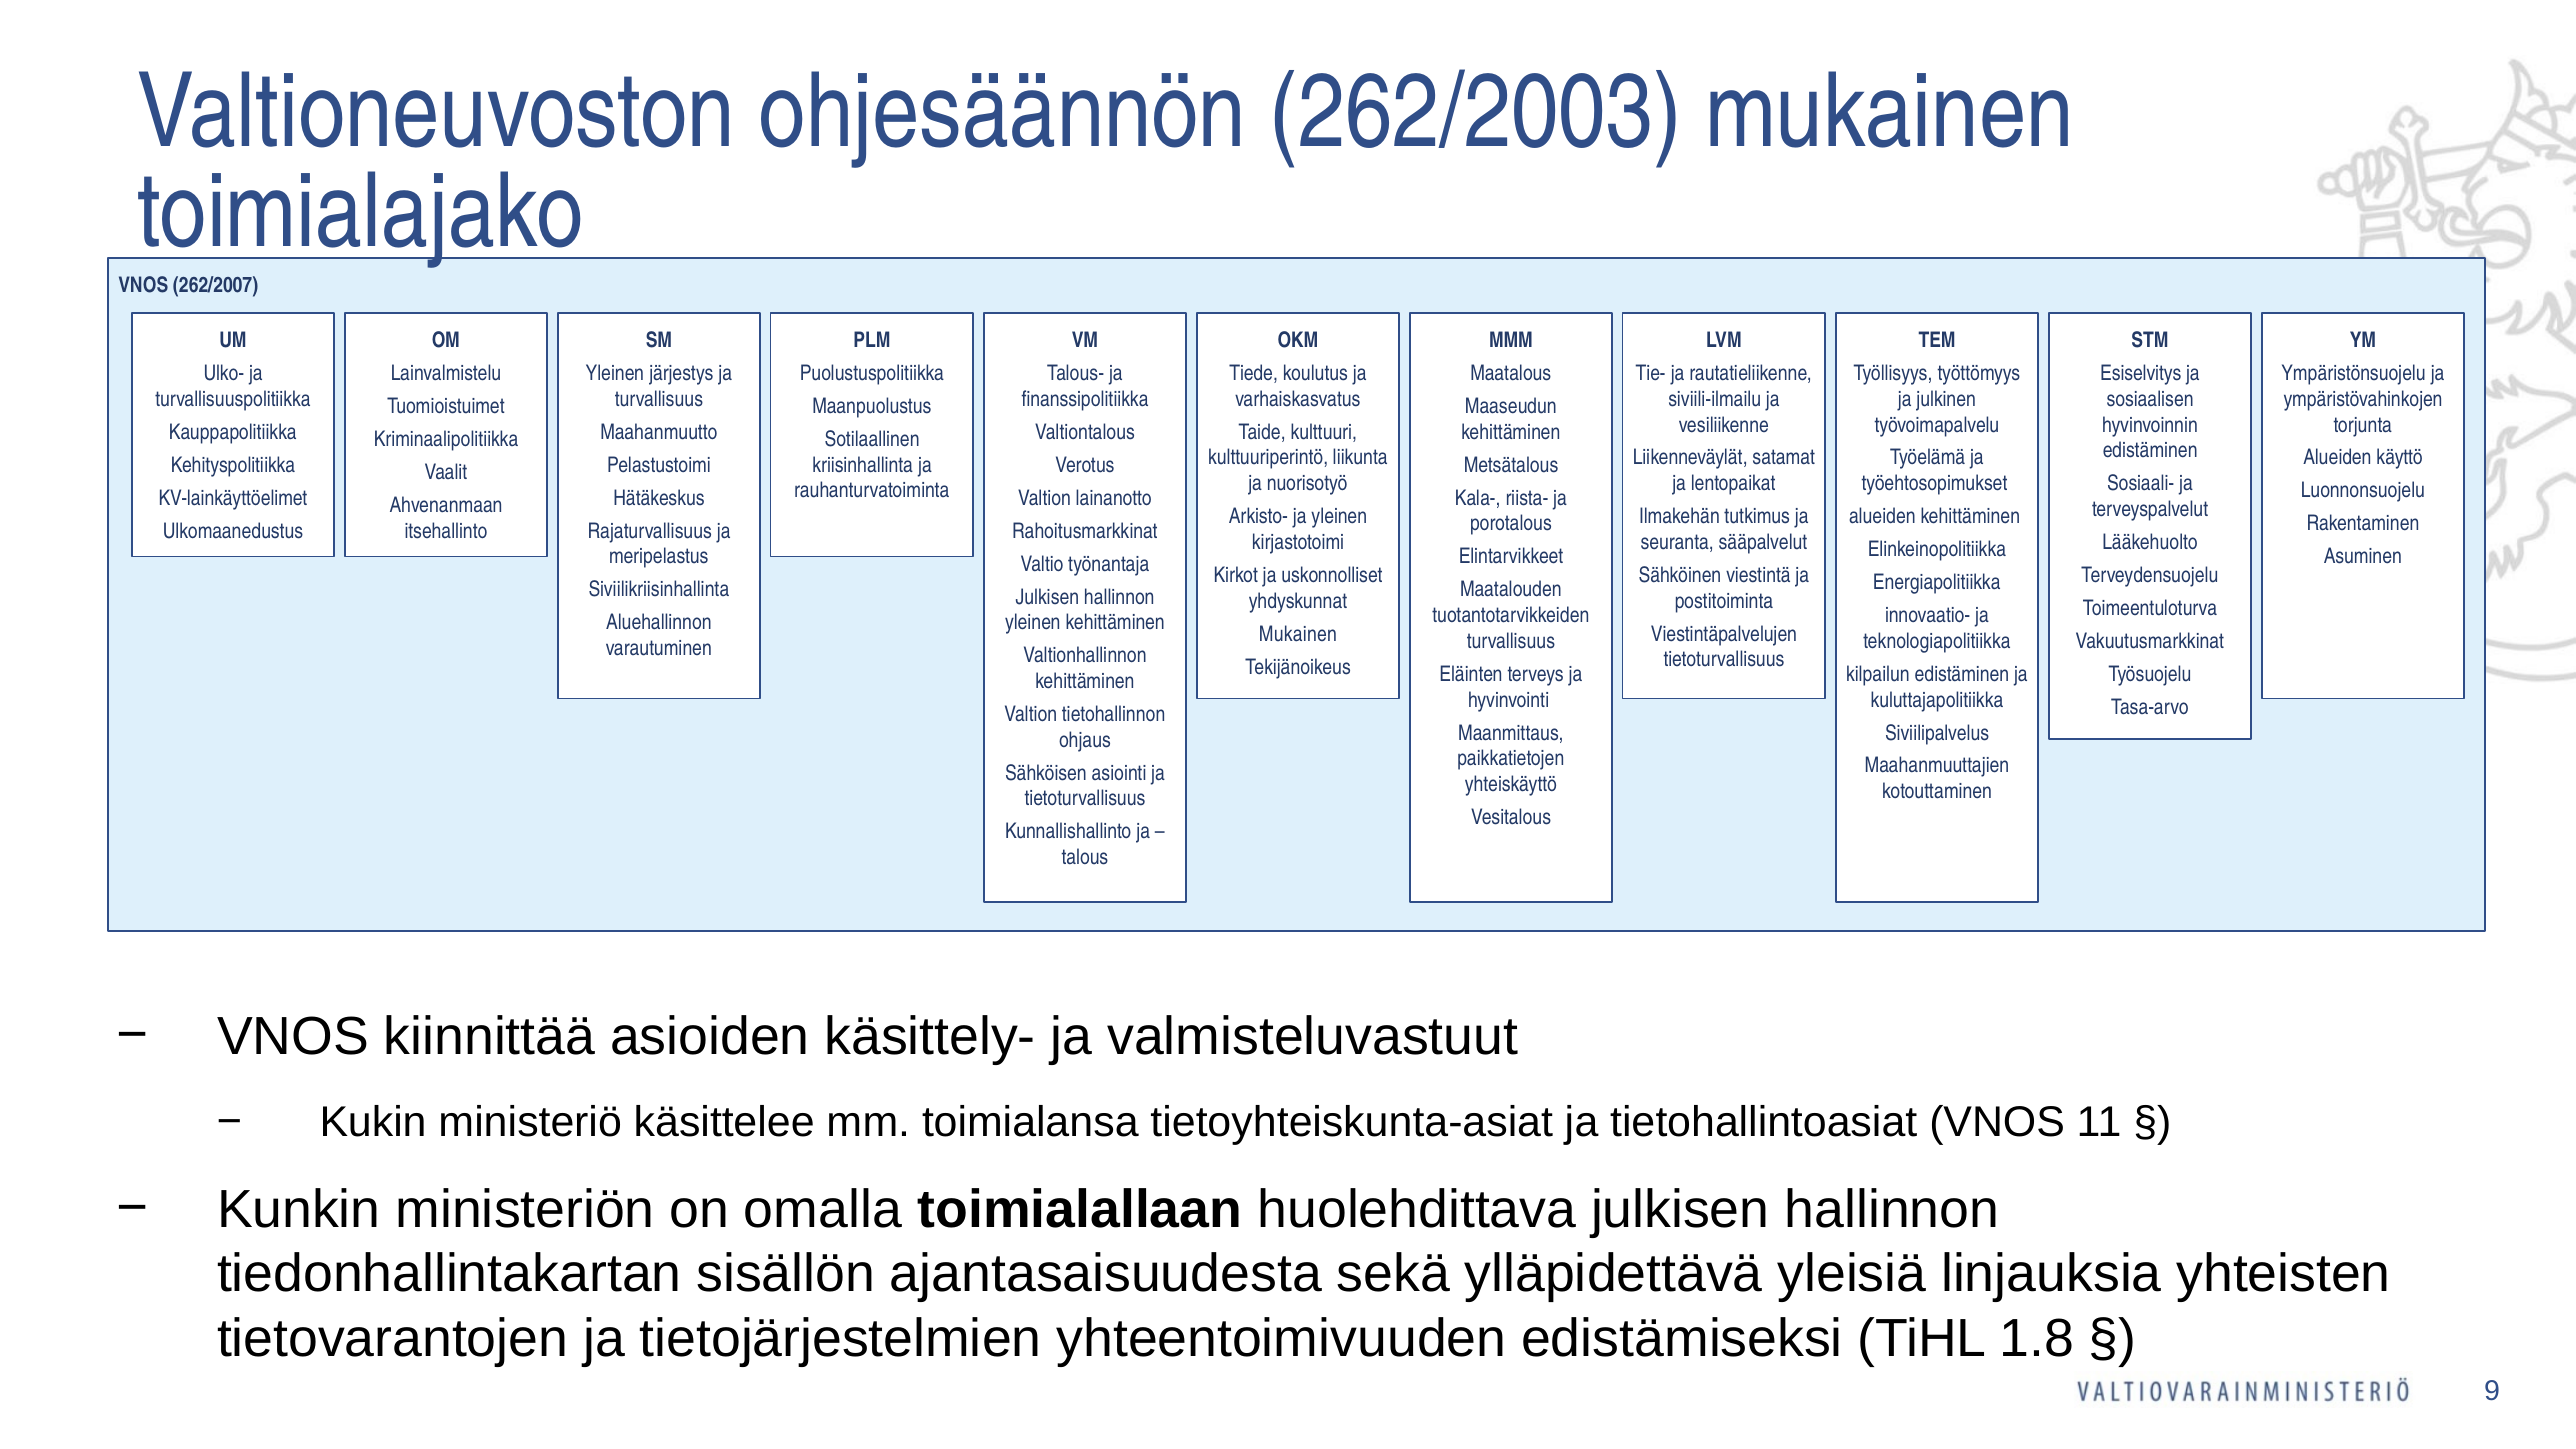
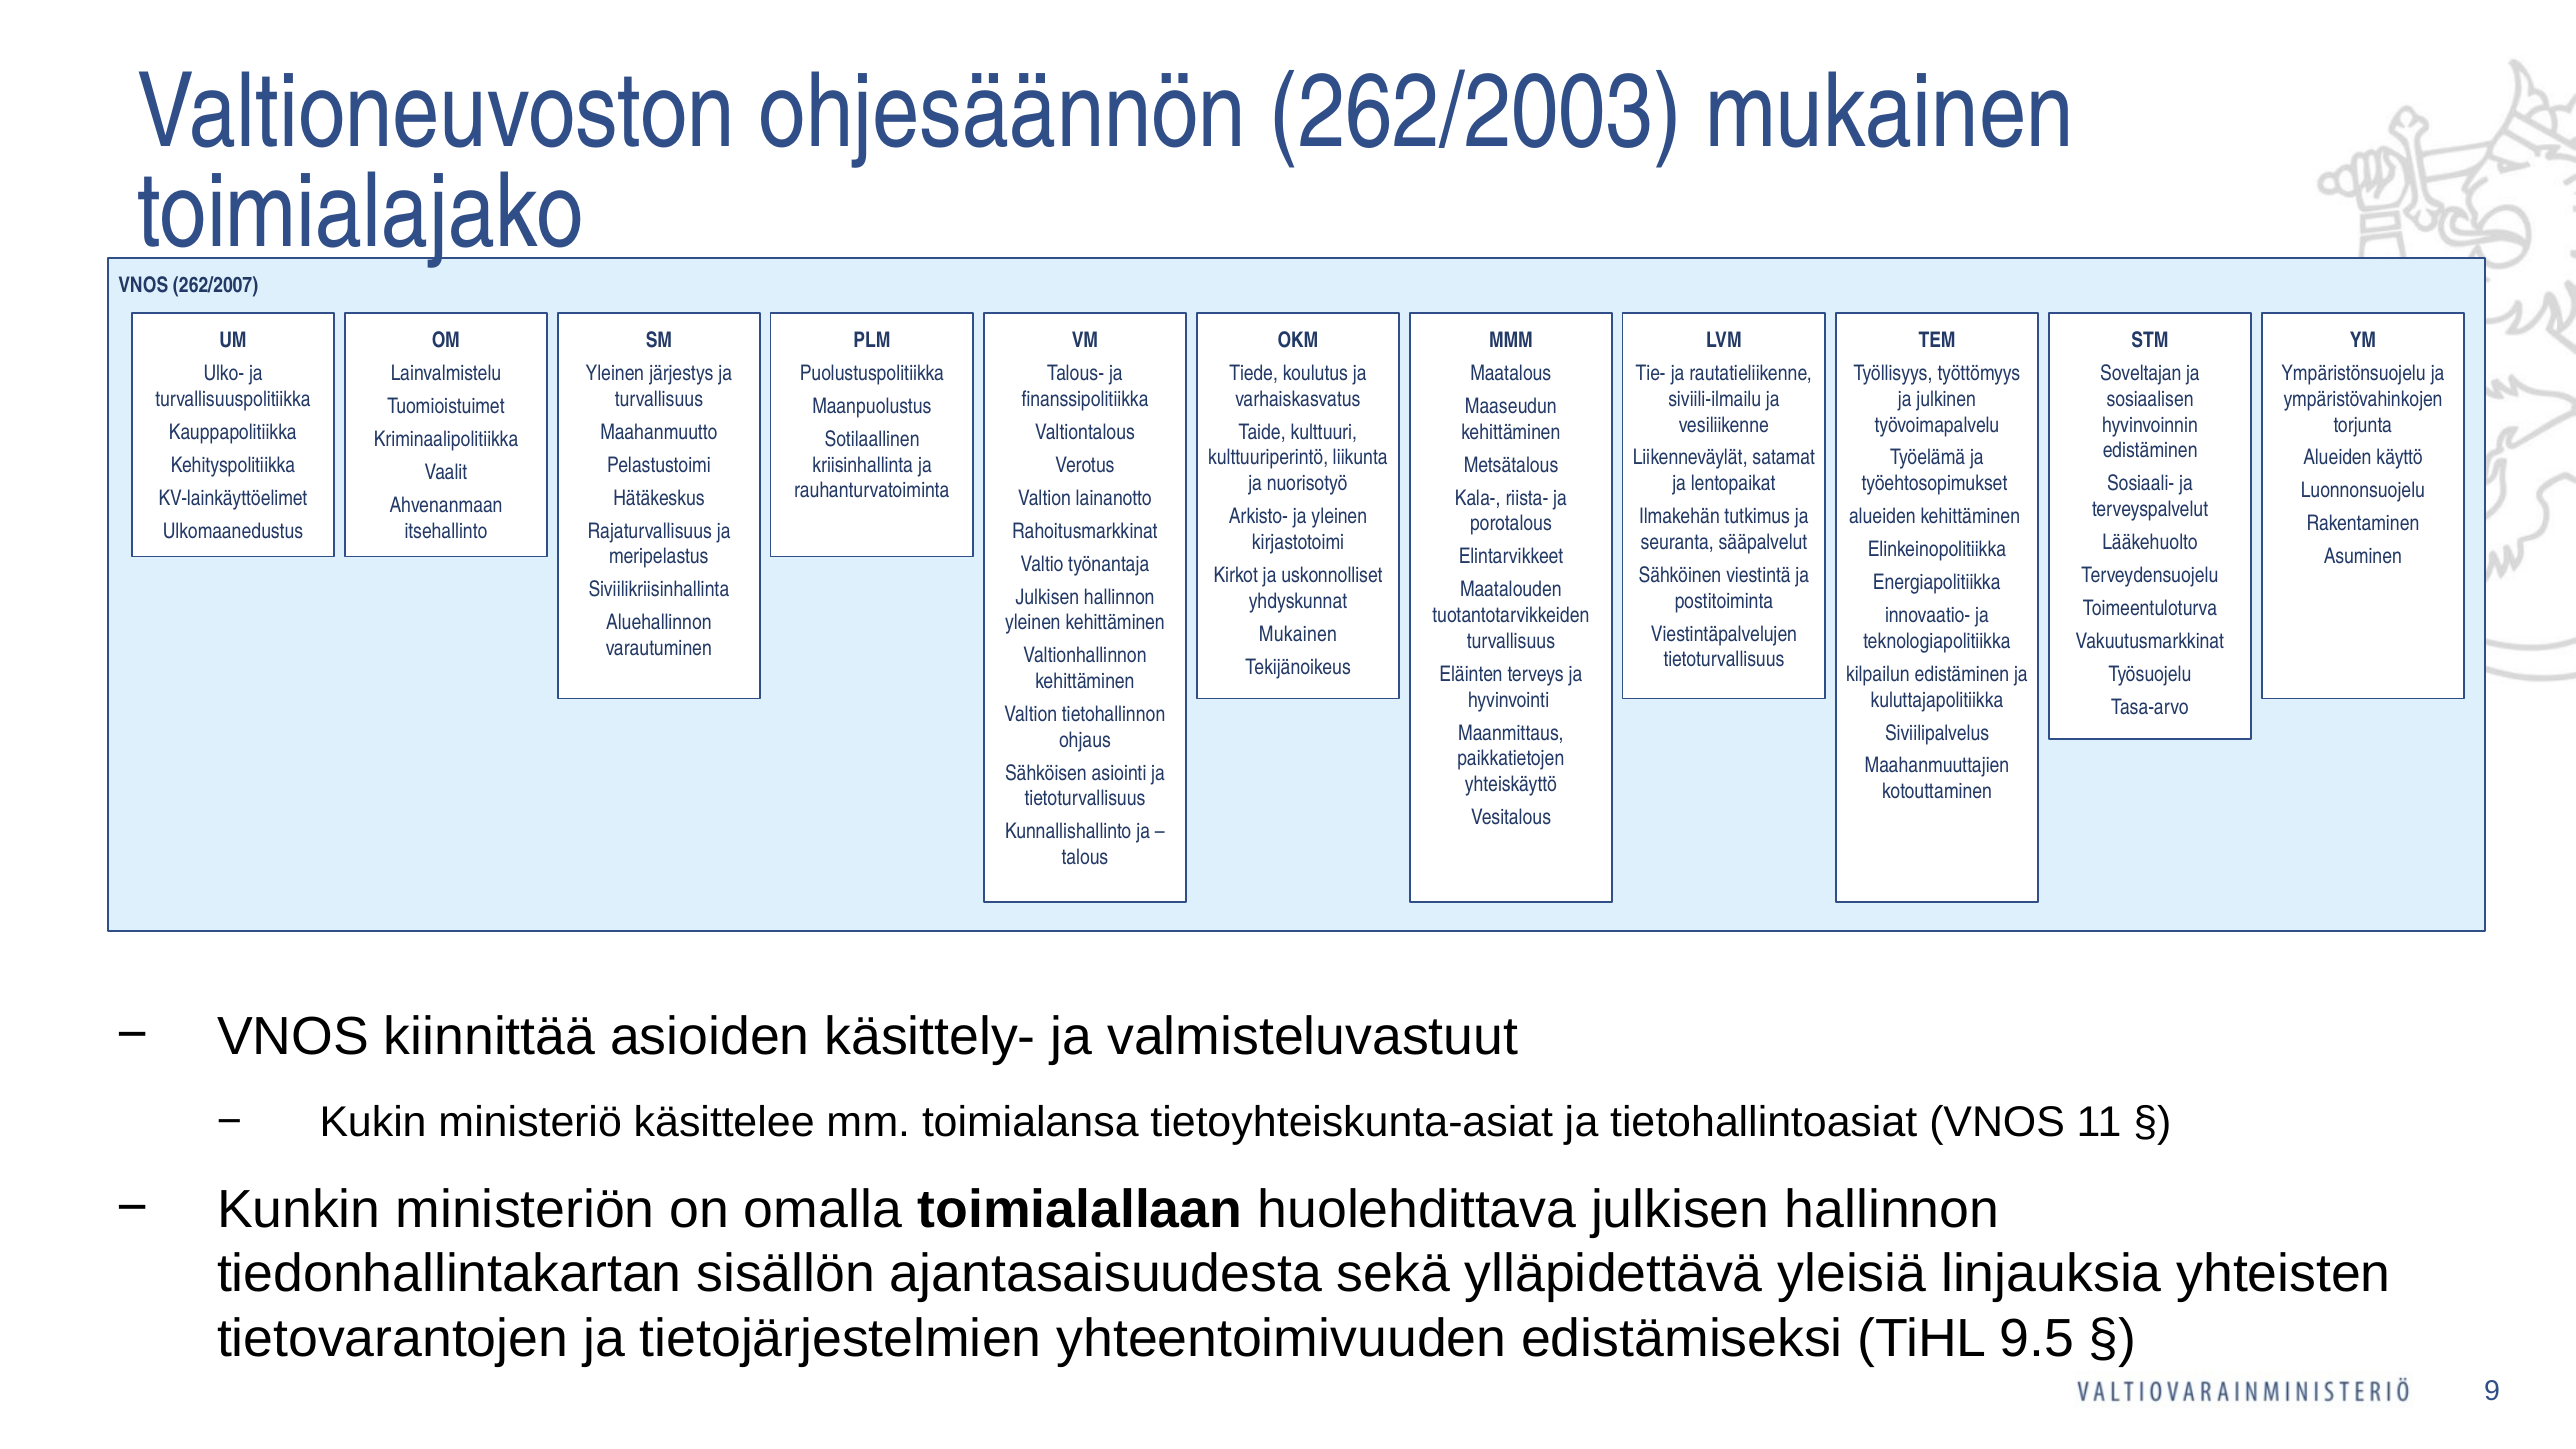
Esiselvitys: Esiselvitys -> Soveltajan (2141, 373)
1.8: 1.8 -> 9.5 (2037, 1339)
